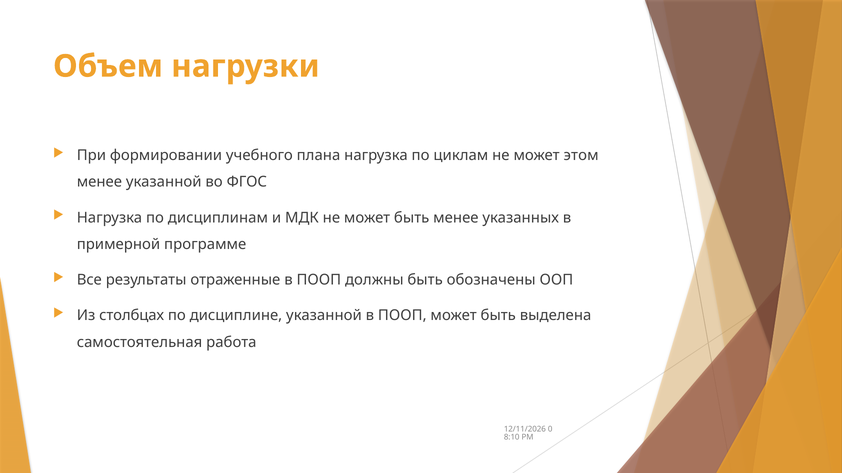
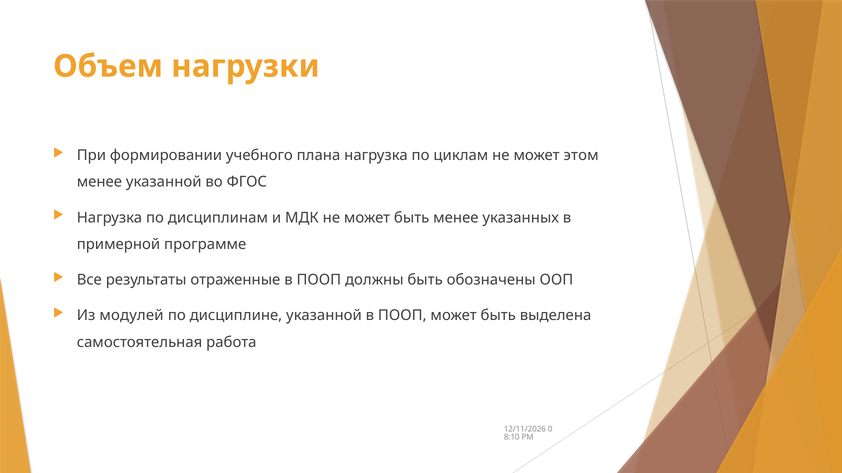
столбцах: столбцах -> модулей (131, 316)
